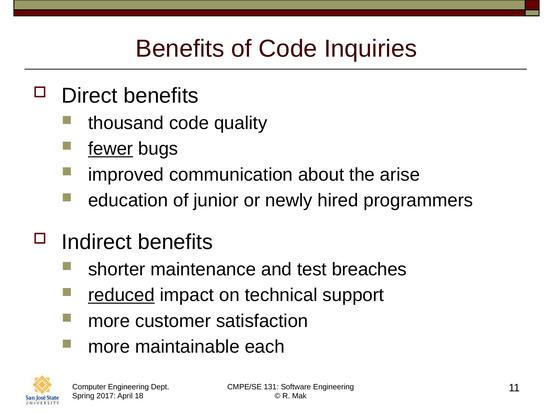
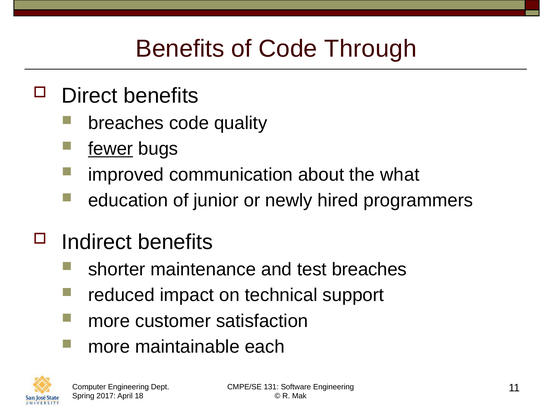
Inquiries: Inquiries -> Through (371, 49)
thousand: thousand -> breaches (126, 123)
arise: arise -> what (400, 175)
reduced underline: present -> none (121, 295)
